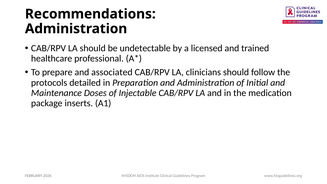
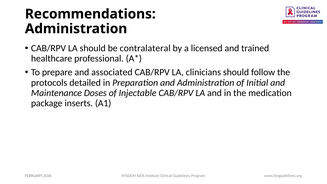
undetectable: undetectable -> contralateral (145, 48)
